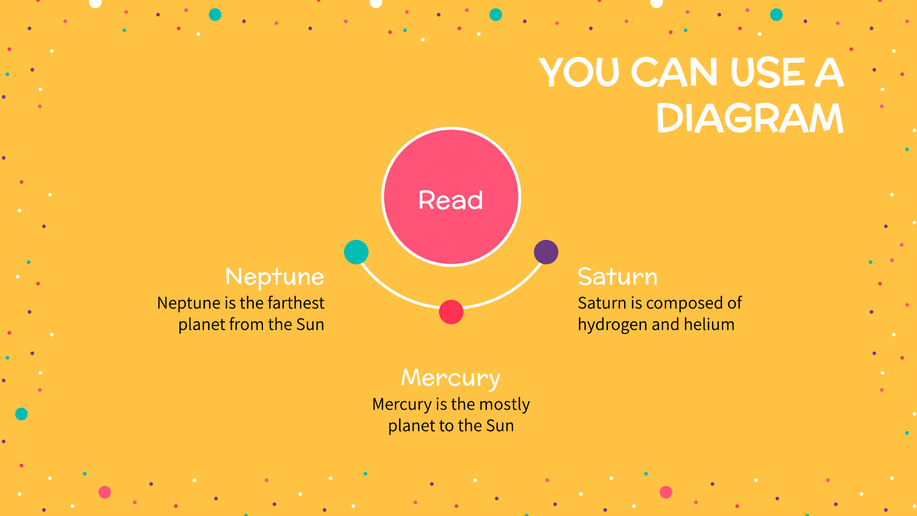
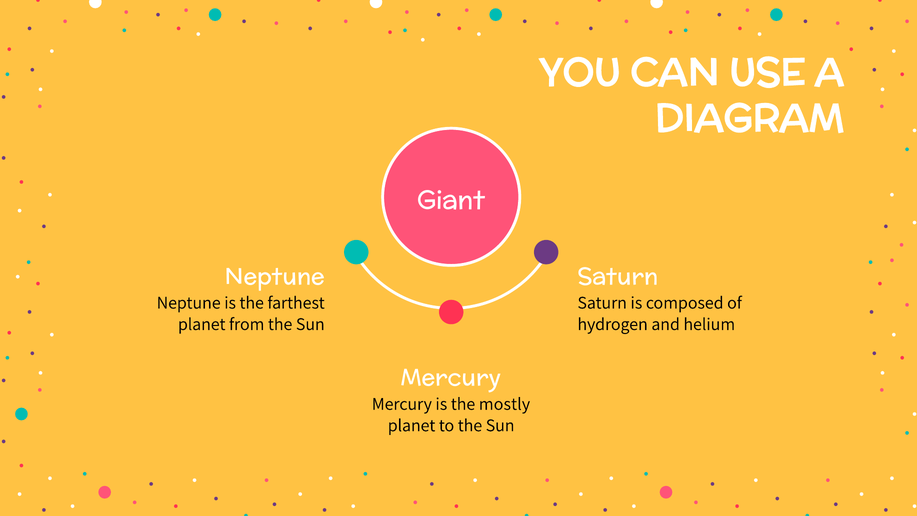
Read: Read -> Giant (451, 200)
